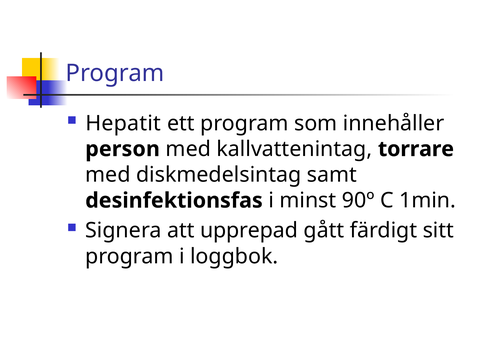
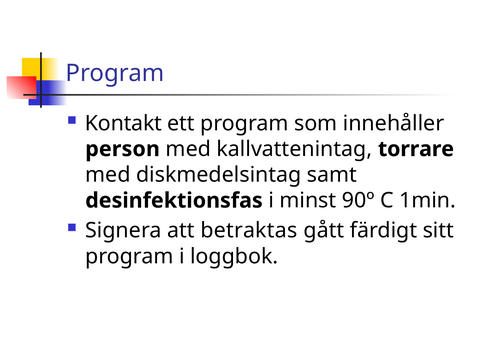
Hepatit: Hepatit -> Kontakt (123, 123)
upprepad: upprepad -> betraktas (249, 230)
